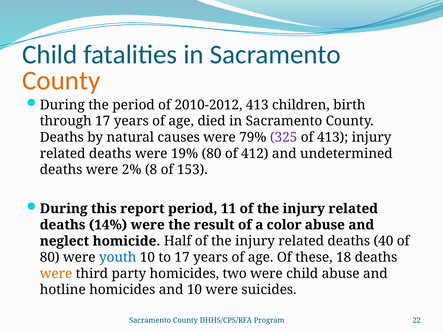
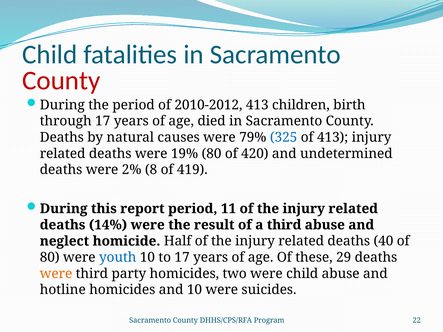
County colour: orange -> red (61, 81)
325 colour: purple -> blue (284, 137)
412: 412 -> 420 (255, 154)
153: 153 -> 419 (192, 170)
a color: color -> third (284, 225)
18: 18 -> 29 (344, 258)
